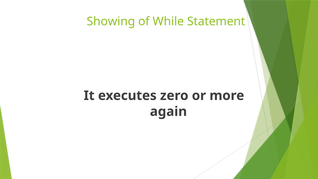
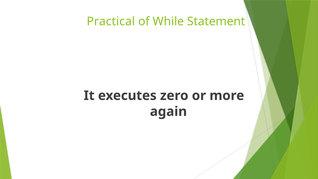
Showing: Showing -> Practical (111, 22)
